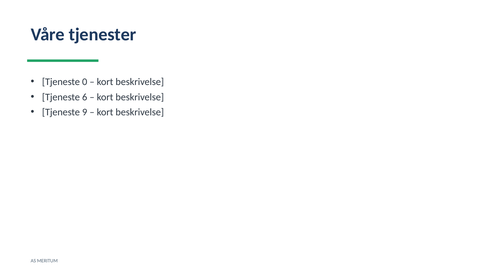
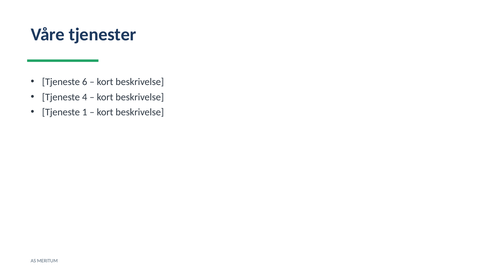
0: 0 -> 6 (85, 82)
6: 6 -> 4 (85, 97)
9: 9 -> 1 (85, 112)
